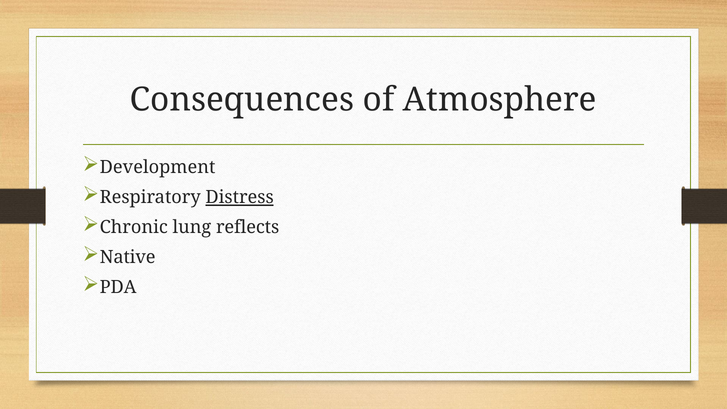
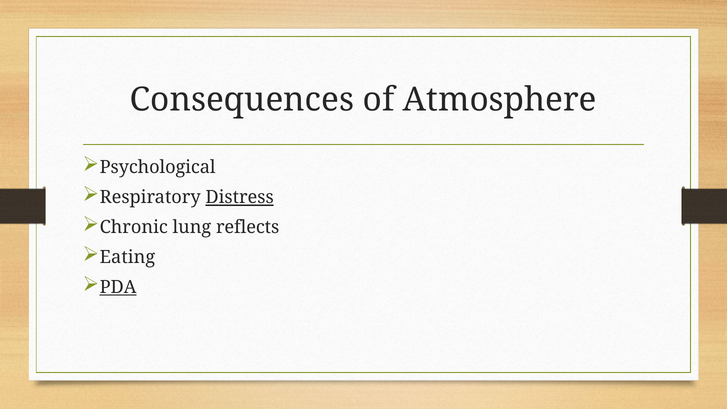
Development: Development -> Psychological (158, 167)
Native: Native -> Eating (127, 257)
PDA underline: none -> present (118, 287)
